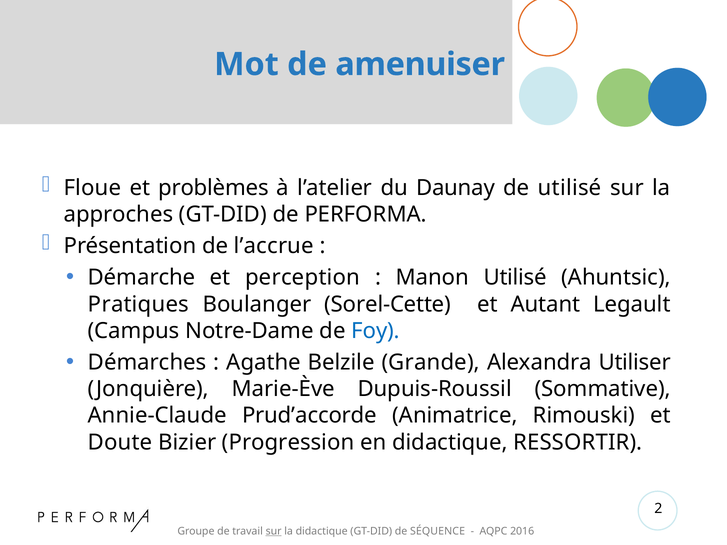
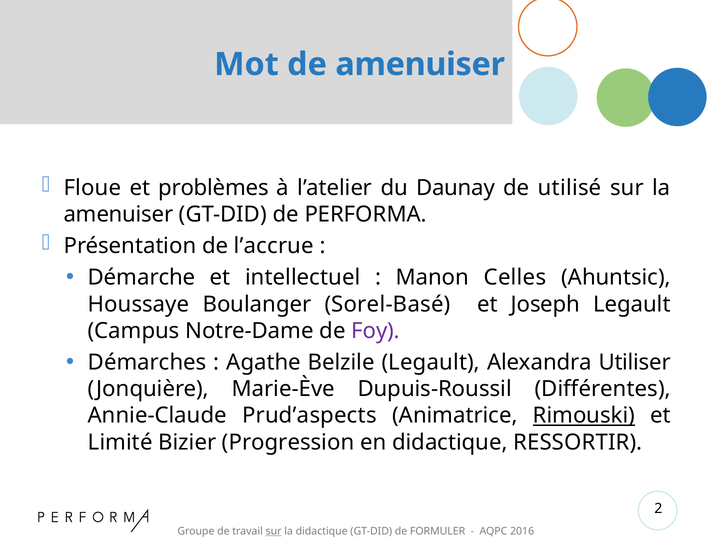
approches: approches -> amenuiser (119, 215)
perception: perception -> intellectuel (303, 278)
Manon Utilisé: Utilisé -> Celles (515, 278)
Pratiques: Pratiques -> Houssaye (139, 304)
Sorel-Cette: Sorel-Cette -> Sorel-Basé (388, 304)
Autant: Autant -> Joseph (545, 304)
Foy colour: blue -> purple (376, 331)
Belzile Grande: Grande -> Legault (431, 362)
Sommative: Sommative -> Différentes (603, 389)
Prud’accorde: Prud’accorde -> Prud’aspects (309, 416)
Rimouski underline: none -> present (584, 416)
Doute: Doute -> Limité (120, 442)
SÉQUENCE: SÉQUENCE -> FORMULER (438, 531)
